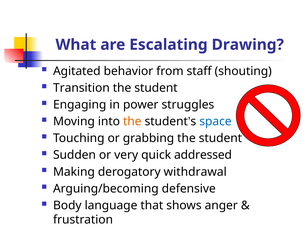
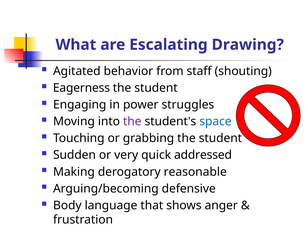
Transition: Transition -> Eagerness (81, 88)
the colour: orange -> purple (132, 121)
withdrawal: withdrawal -> reasonable (195, 172)
